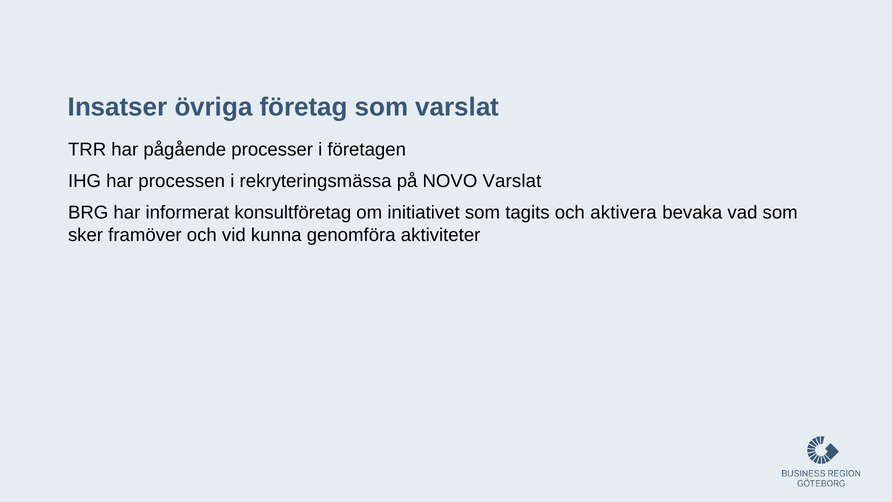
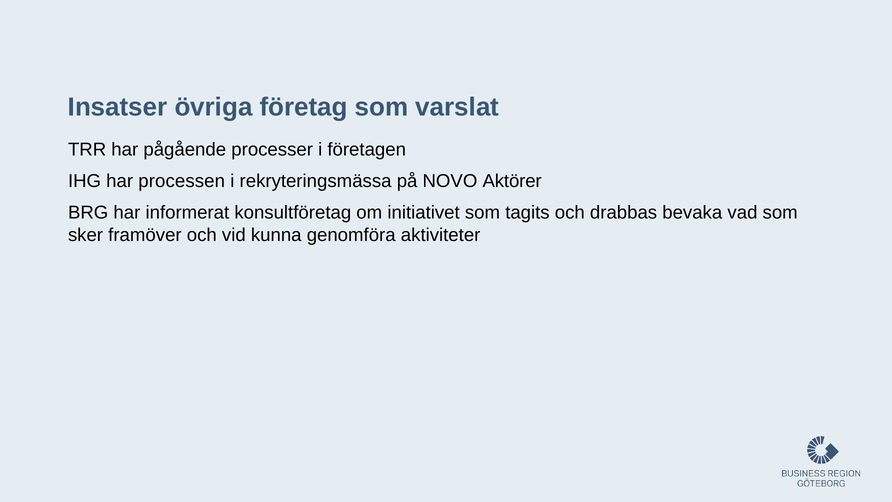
NOVO Varslat: Varslat -> Aktörer (512, 181)
aktivera: aktivera -> drabbas (624, 213)
